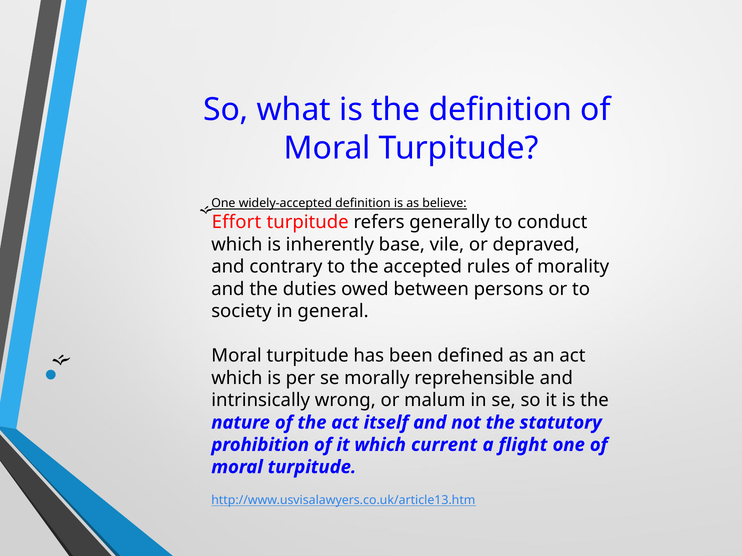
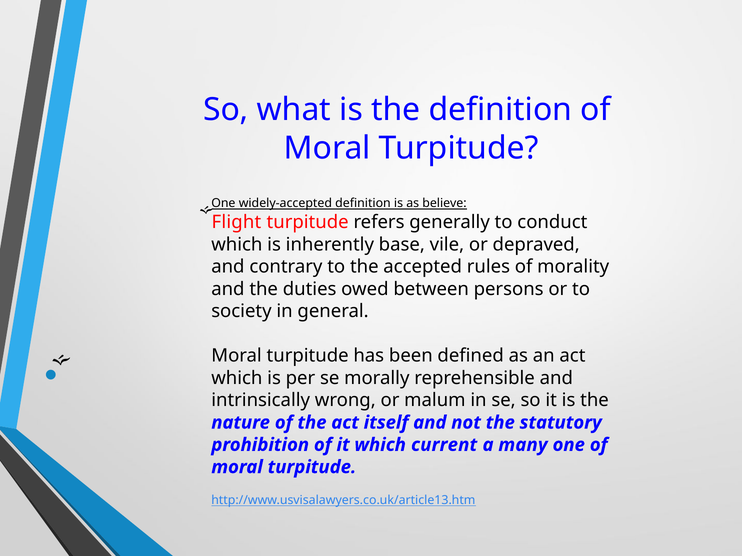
Effort: Effort -> Flight (236, 223)
flight: flight -> many (523, 445)
